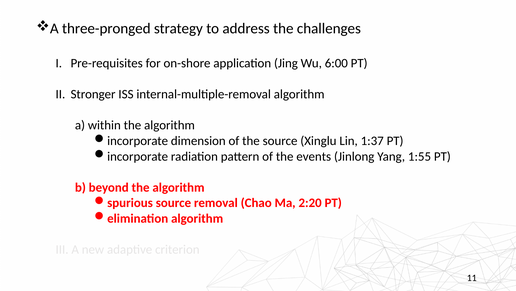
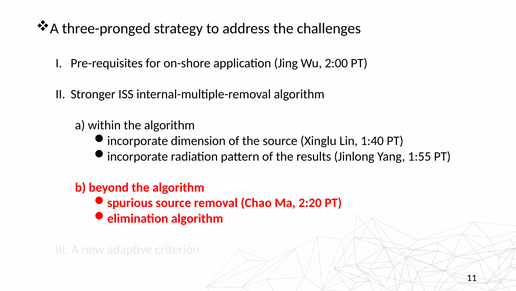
6:00: 6:00 -> 2:00 (336, 63)
1:37: 1:37 -> 1:40 (372, 141)
events: events -> results (314, 156)
